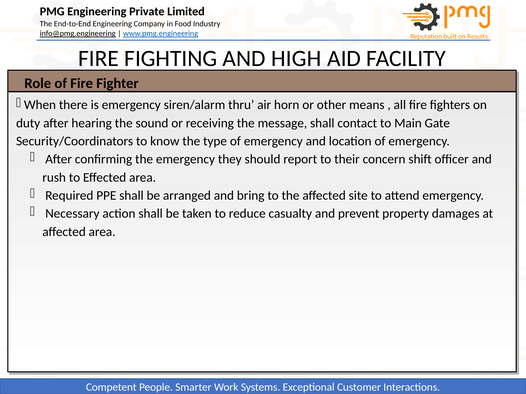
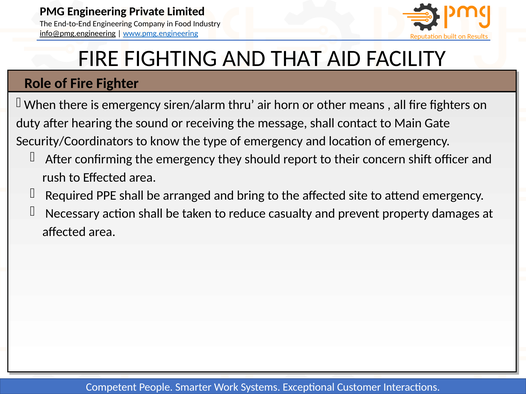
HIGH: HIGH -> THAT (296, 58)
